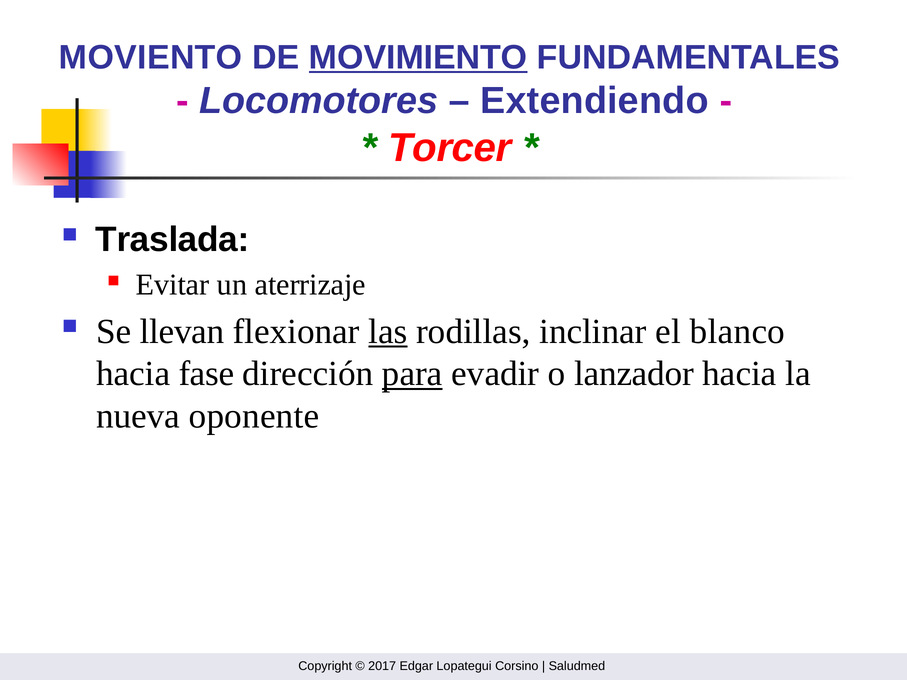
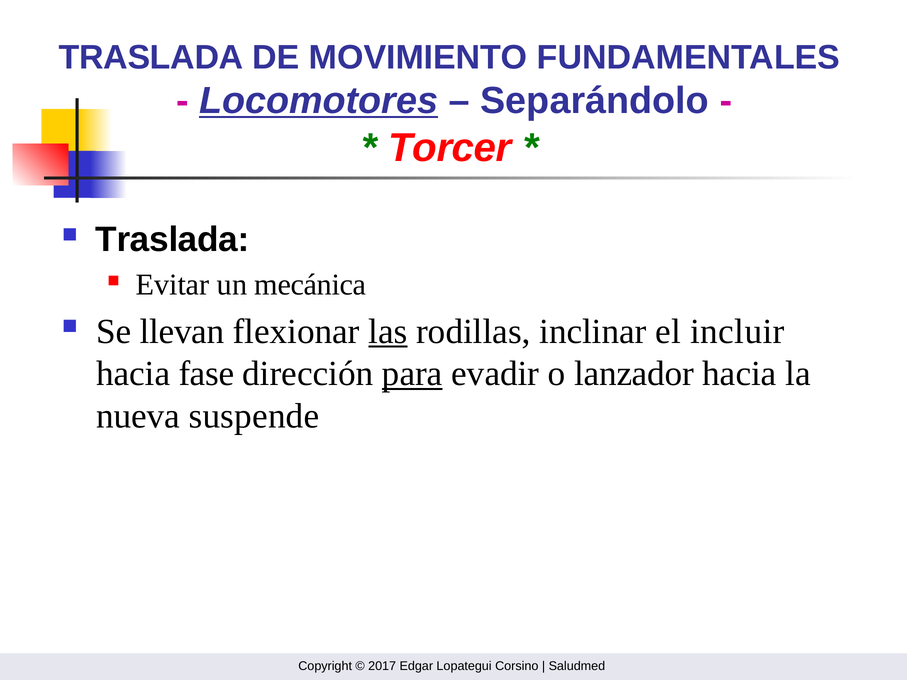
MOVIENTO: MOVIENTO -> TRASLADA (151, 57)
MOVIMIENTO underline: present -> none (418, 57)
Locomotores underline: none -> present (319, 101)
Extendiendo: Extendiendo -> Separándolo (595, 101)
aterrizaje: aterrizaje -> mecánica (310, 285)
blanco: blanco -> incluir (737, 332)
oponente: oponente -> suspende (254, 416)
